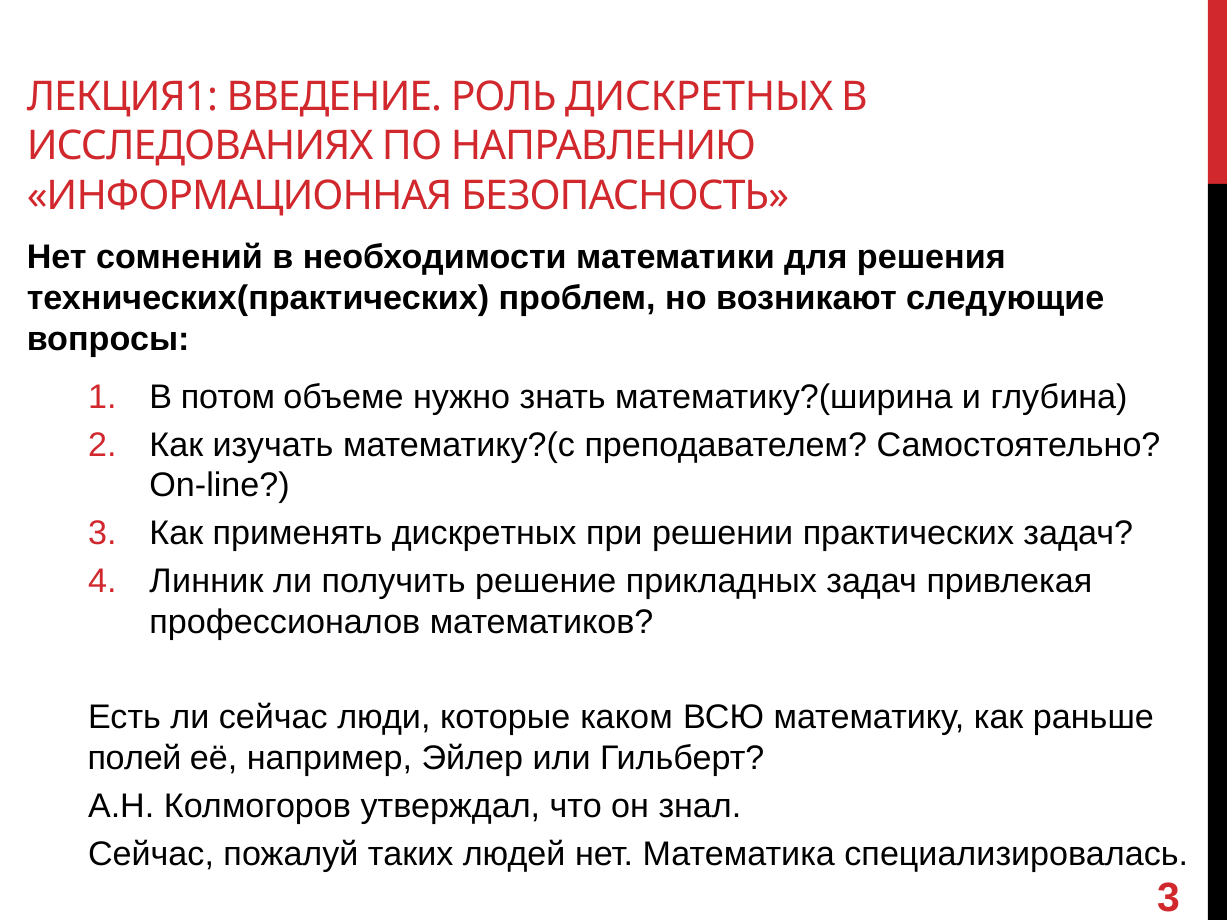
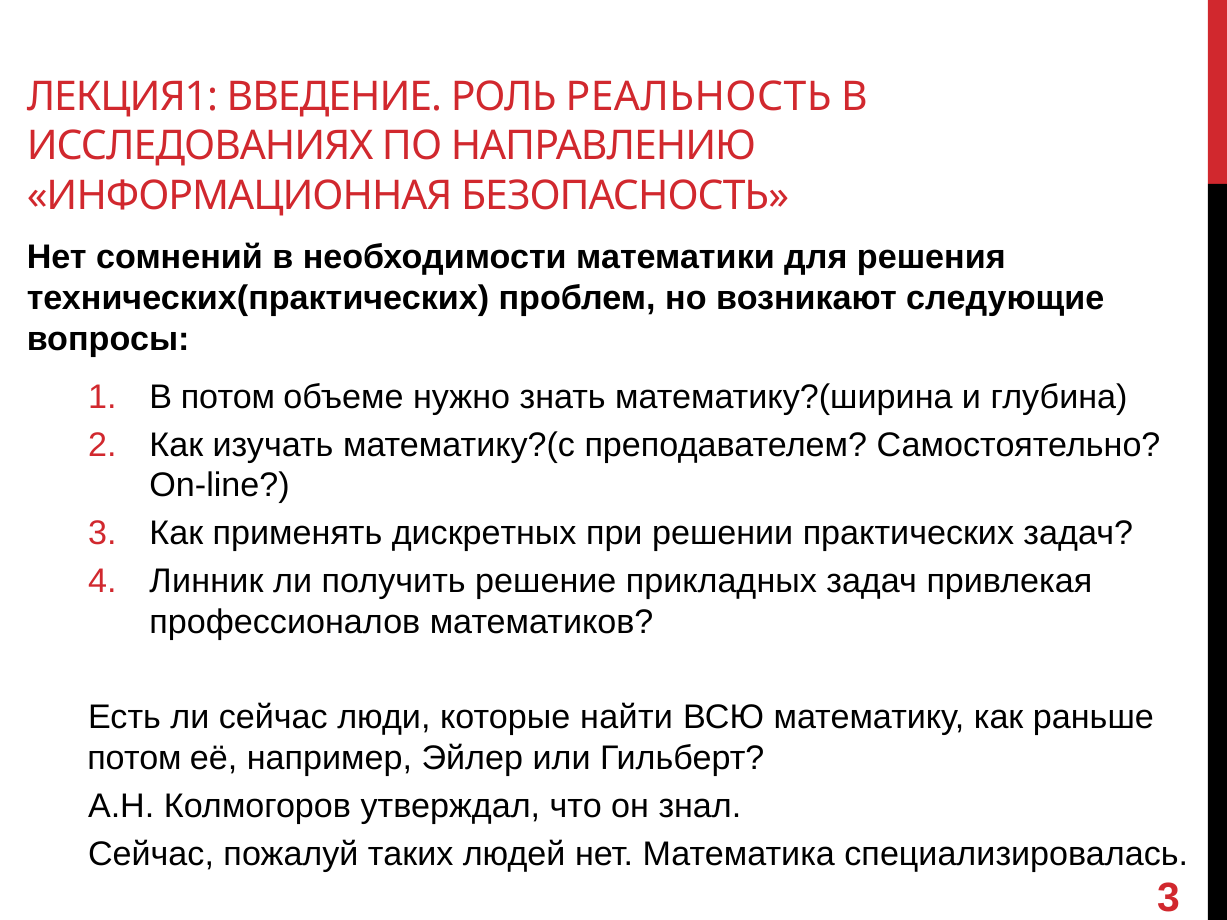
РОЛЬ ДИСКРЕТНЫХ: ДИСКРЕТНЫХ -> РЕАЛЬНОСТЬ (699, 97)
каком: каком -> найти (627, 718)
полей: полей -> потом (134, 759)
